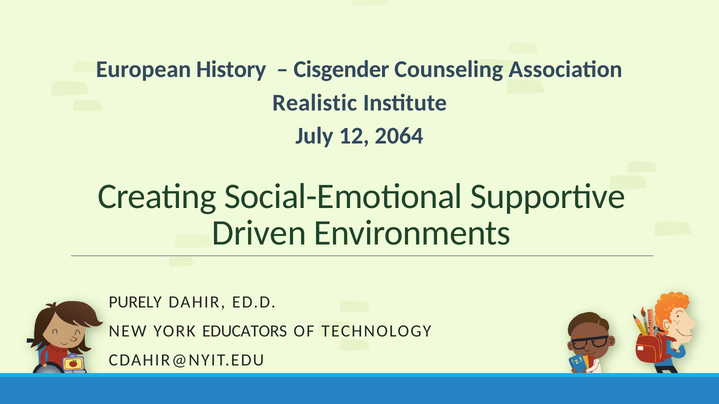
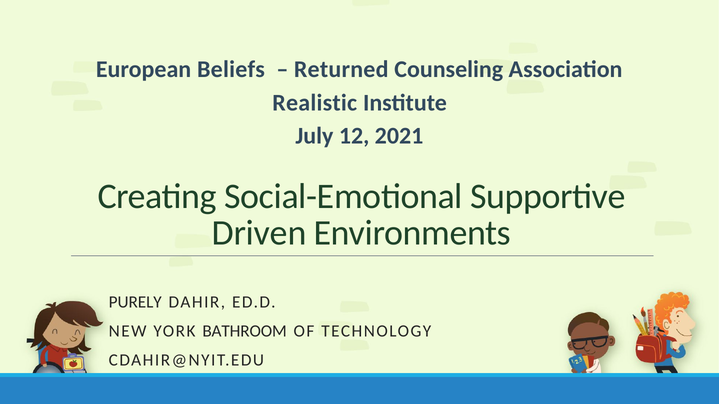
History: History -> Beliefs (231, 69)
Cisgender: Cisgender -> Returned (341, 69)
2064: 2064 -> 2021 (399, 136)
EDUCATORS: EDUCATORS -> BATHROOM (245, 331)
